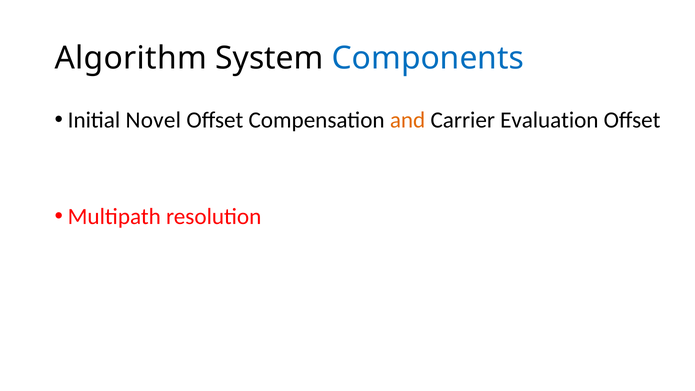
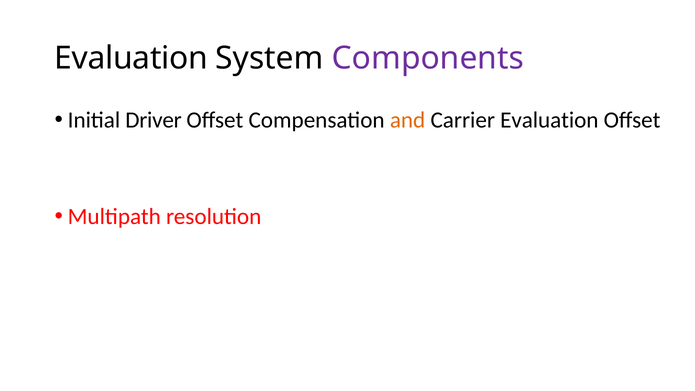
Algorithm: Algorithm -> Evaluation (131, 58)
Components colour: blue -> purple (428, 58)
Novel: Novel -> Driver (154, 120)
